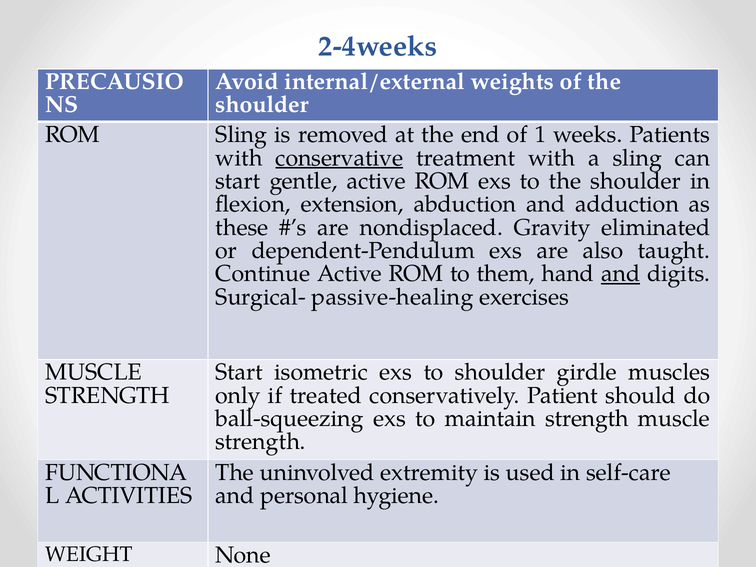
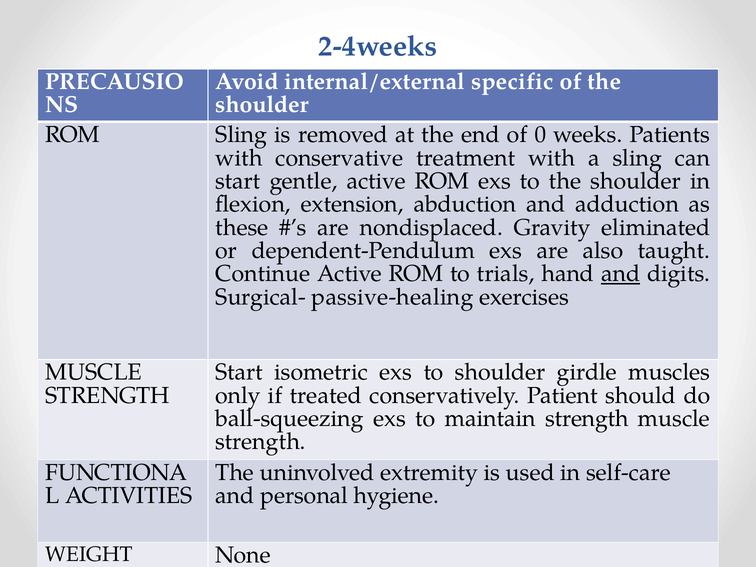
weights: weights -> specific (512, 82)
1: 1 -> 0 (540, 135)
conservative underline: present -> none (339, 158)
them: them -> trials (506, 274)
